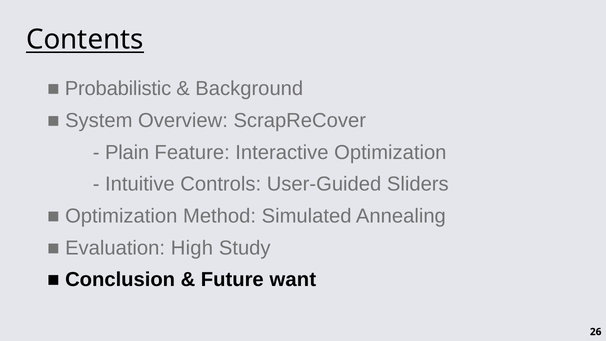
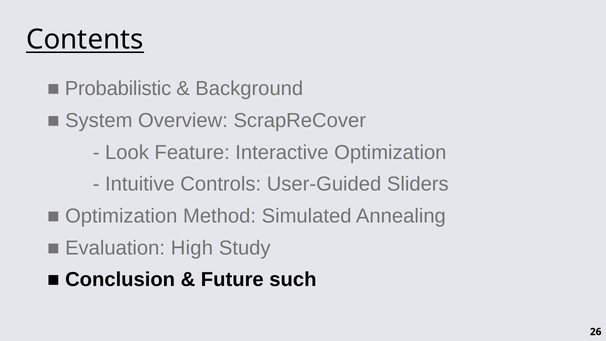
Plain: Plain -> Look (127, 152)
want: want -> such (293, 280)
